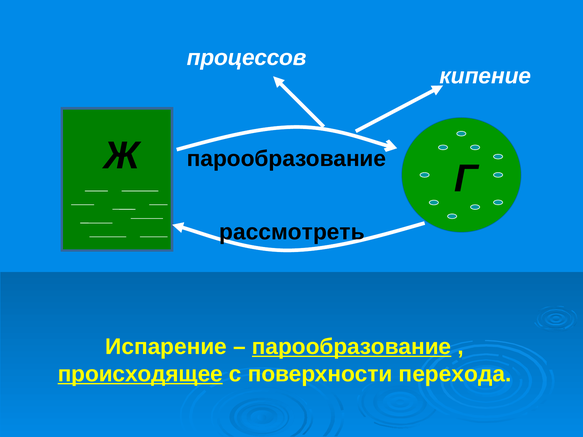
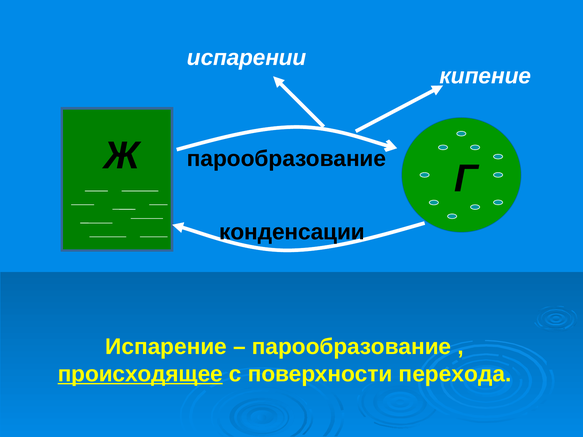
процессов: процессов -> испарении (247, 58)
рассмотреть: рассмотреть -> конденсации (292, 232)
парообразование underline: present -> none (352, 347)
